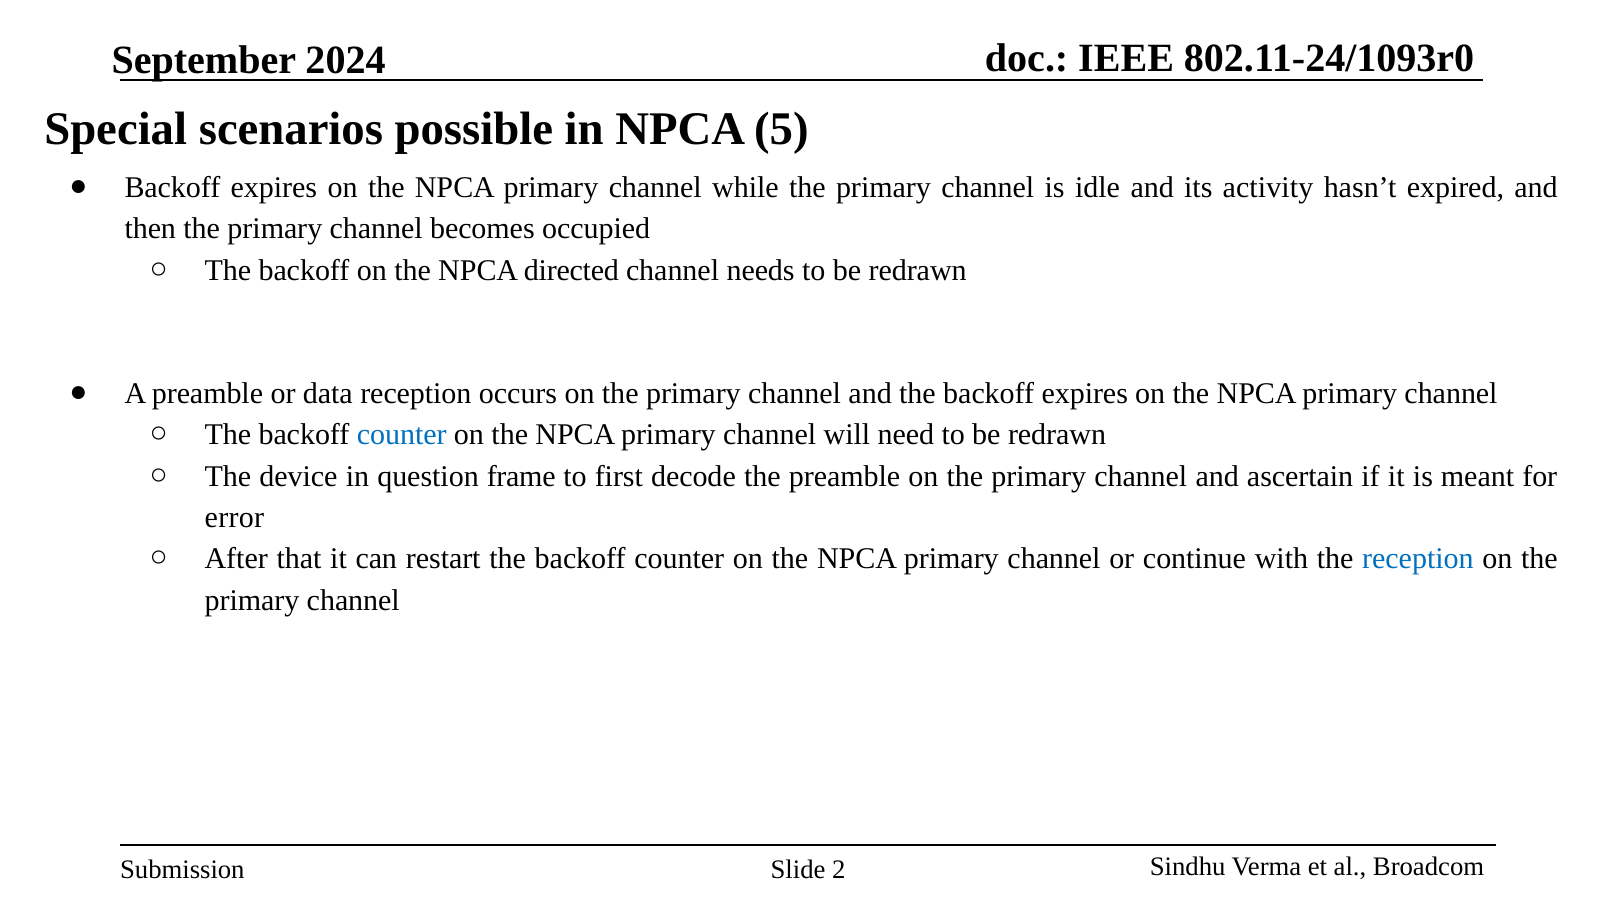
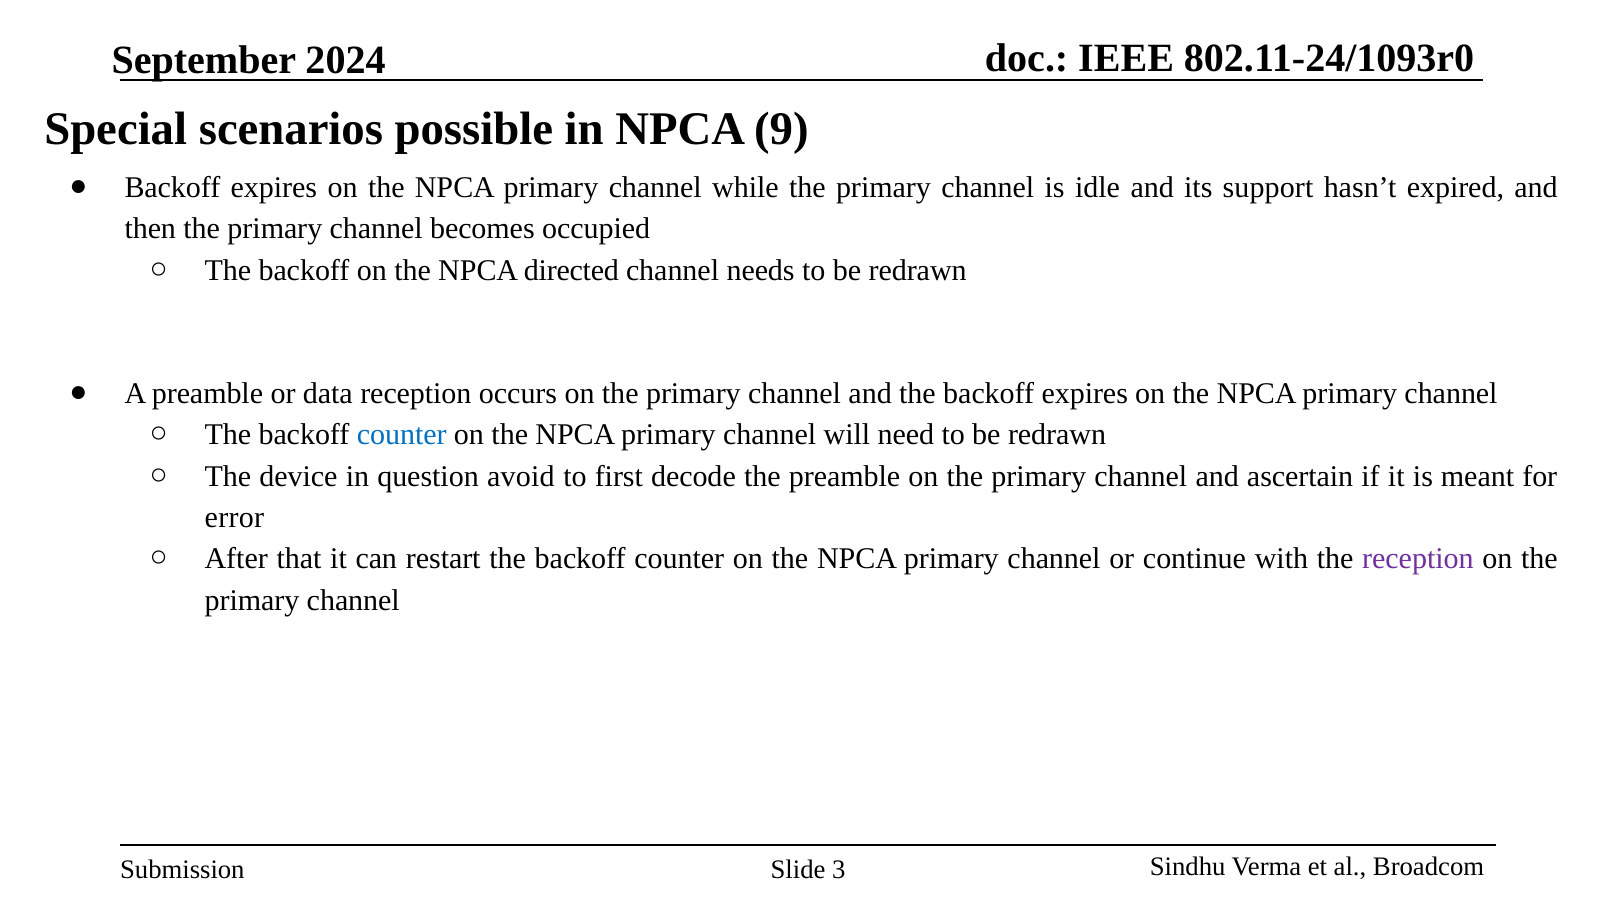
5: 5 -> 9 (781, 129)
activity: activity -> support (1268, 187)
frame: frame -> avoid (521, 476)
reception colour: blue -> purple (1418, 559)
2: 2 -> 3 (839, 869)
